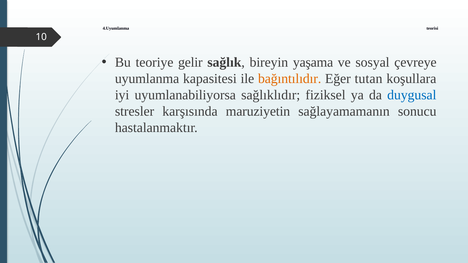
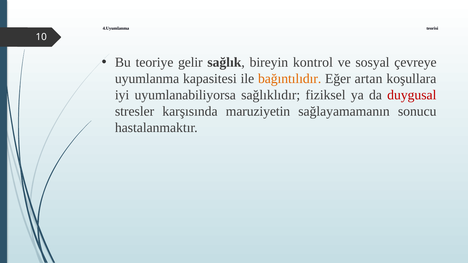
yaşama: yaşama -> kontrol (313, 62)
tutan: tutan -> artan (369, 79)
duygusal colour: blue -> red (412, 95)
